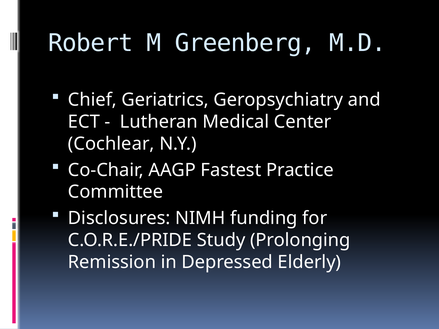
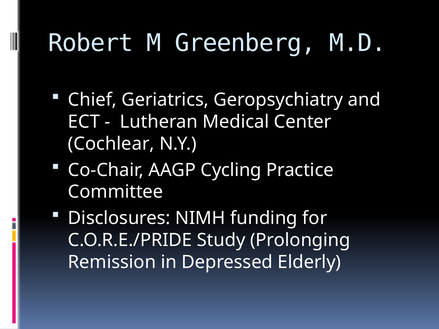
Fastest: Fastest -> Cycling (231, 170)
